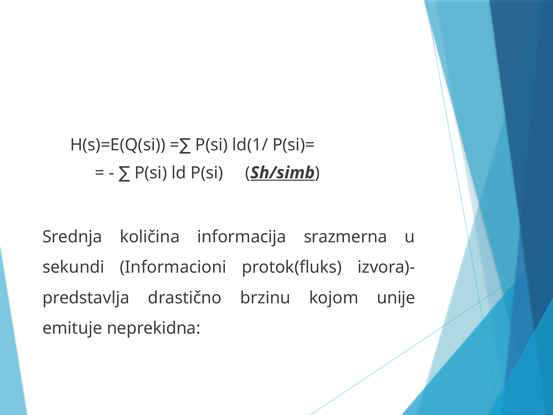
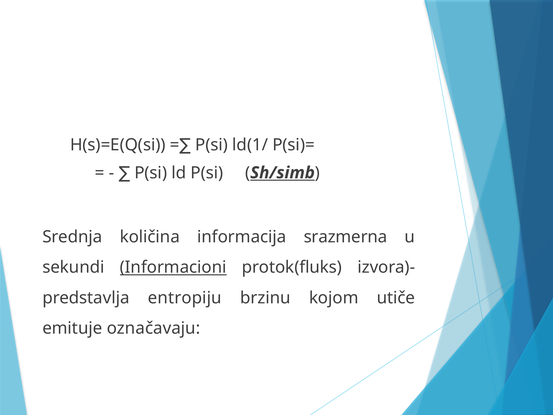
Informacioni underline: none -> present (173, 267)
drastično: drastično -> entropiju (185, 298)
unije: unije -> utiče (396, 298)
neprekidna: neprekidna -> označavaju (154, 328)
